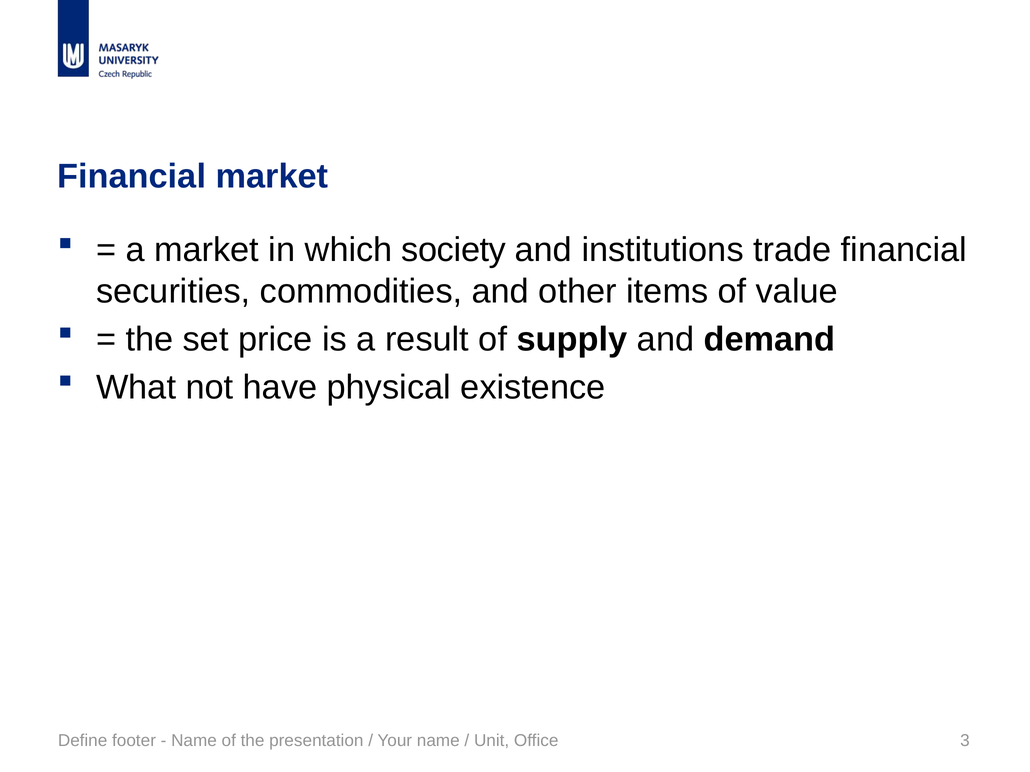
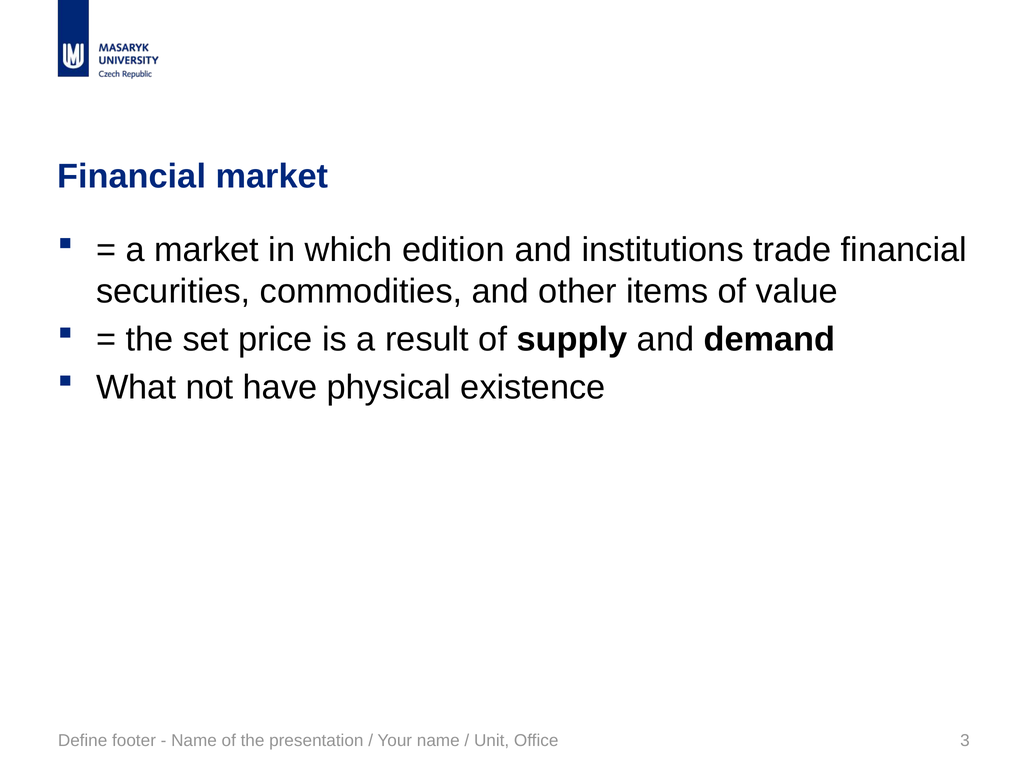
society: society -> edition (453, 250)
